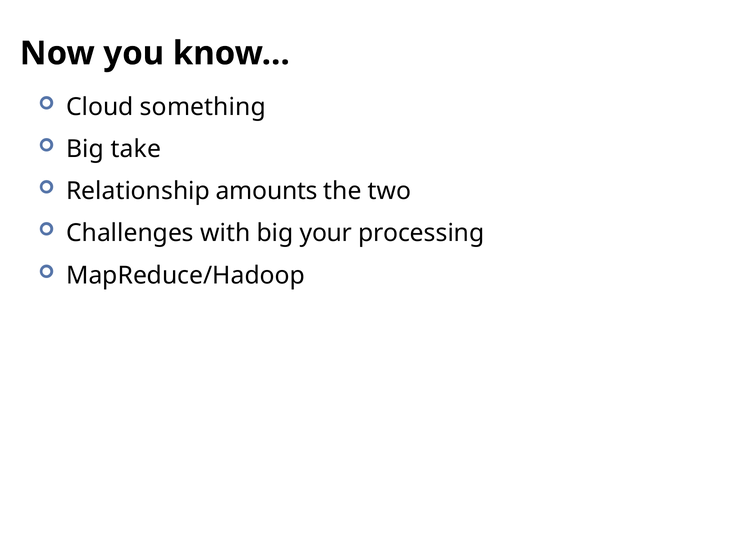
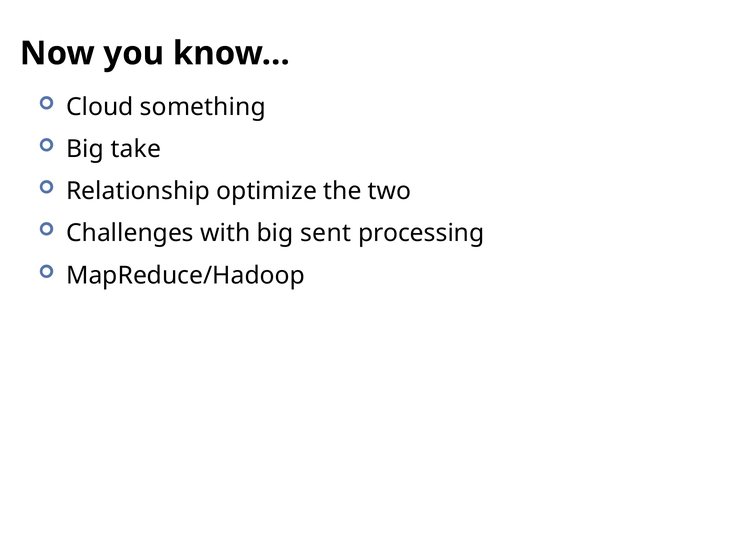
amounts: amounts -> optimize (267, 191)
your: your -> sent (326, 233)
